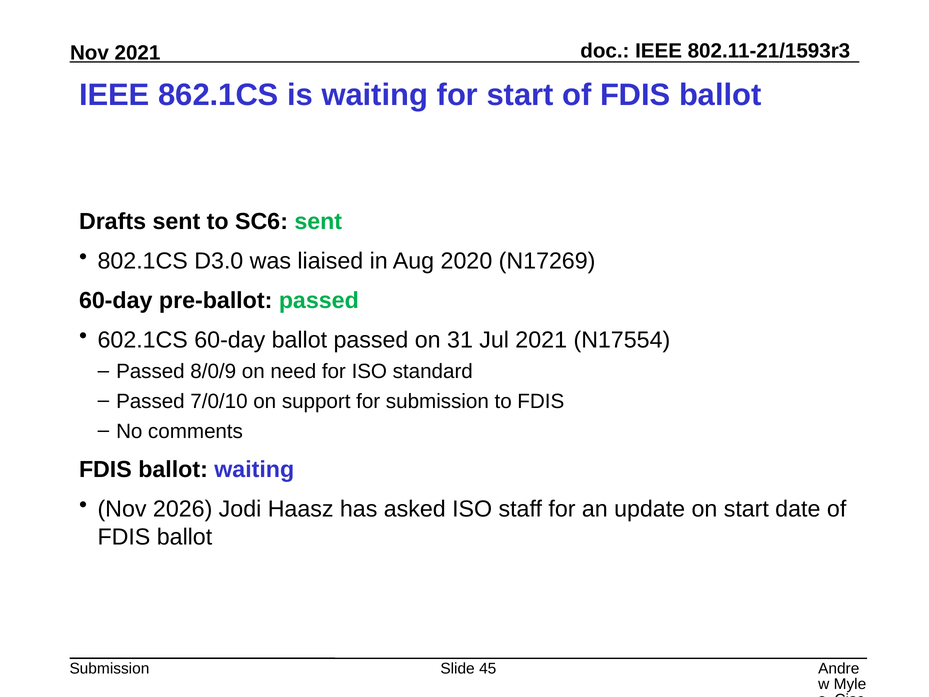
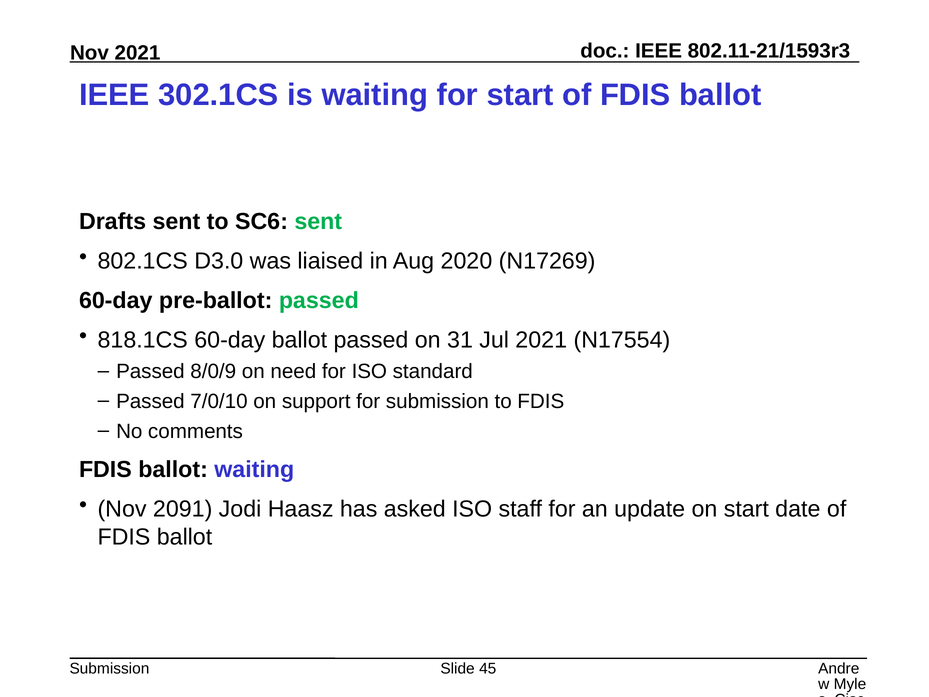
862.1CS: 862.1CS -> 302.1CS (218, 95)
602.1CS: 602.1CS -> 818.1CS (143, 340)
2026: 2026 -> 2091 (183, 509)
